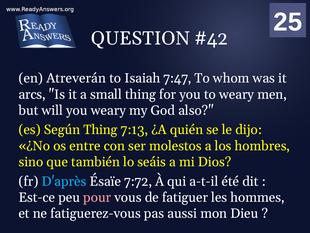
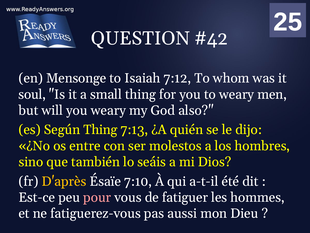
Atreverán: Atreverán -> Mensonge (76, 78)
7:47: 7:47 -> 7:12 (177, 78)
arcs: arcs -> soul (32, 94)
D'après colour: light blue -> yellow (64, 181)
7:72: 7:72 -> 7:10 (138, 181)
